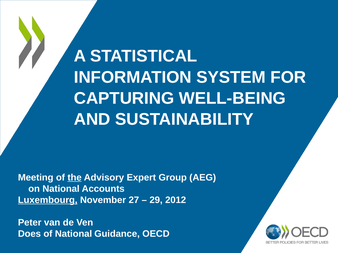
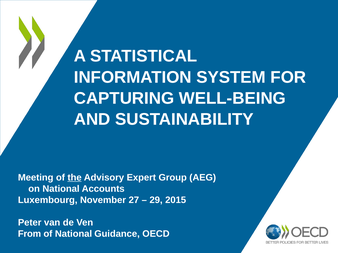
Luxembourg underline: present -> none (48, 200)
2012: 2012 -> 2015 (176, 200)
Does: Does -> From (29, 234)
